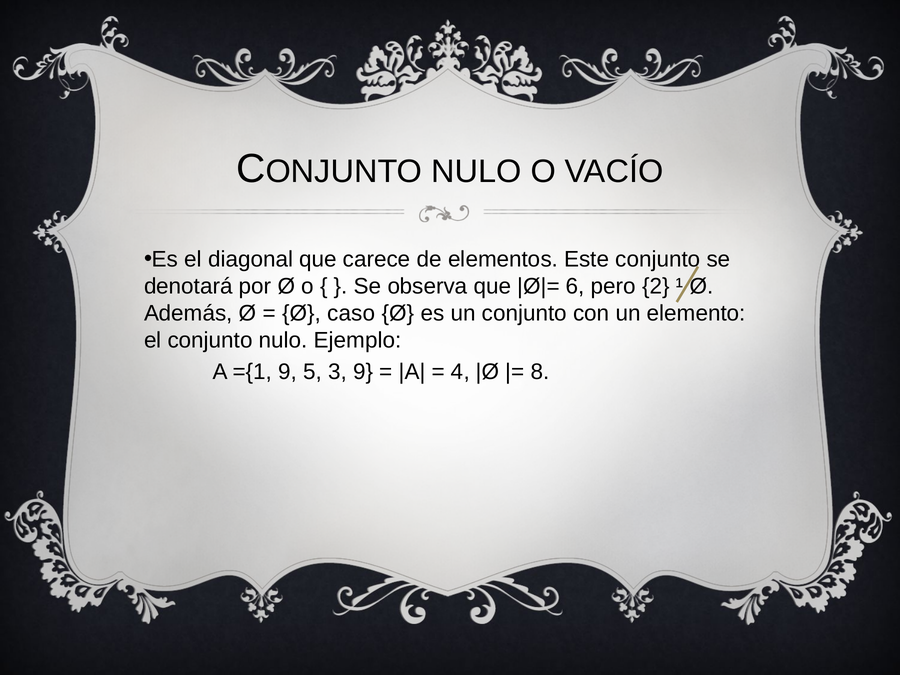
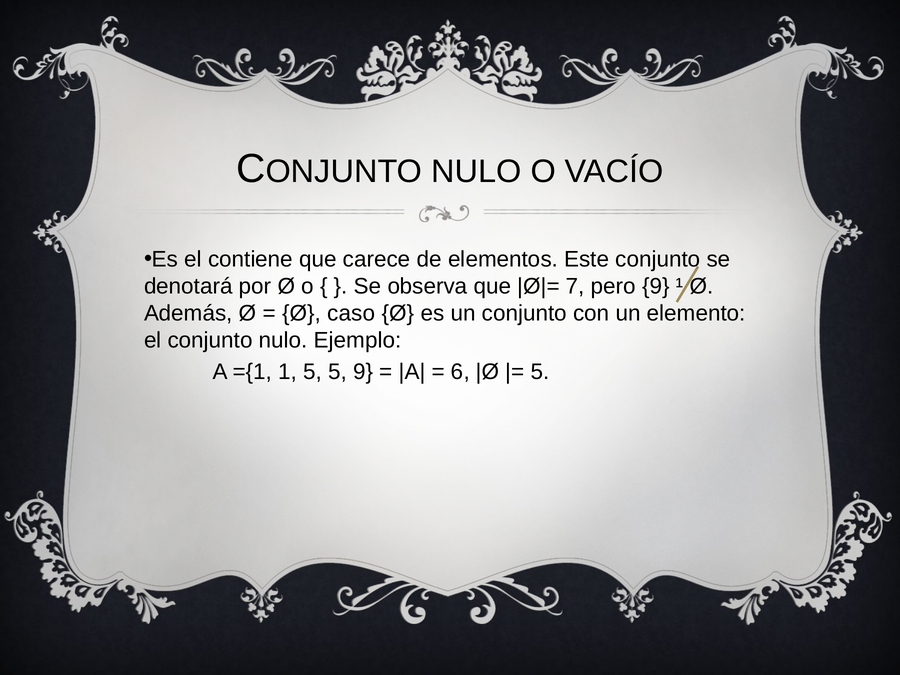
diagonal: diagonal -> contiene (251, 260)
6: 6 -> 7 (575, 287)
pero 2: 2 -> 9 (656, 287)
={1 9: 9 -> 1 (288, 372)
5 3: 3 -> 5 (338, 372)
4: 4 -> 6 (460, 372)
8: 8 -> 5 (540, 372)
